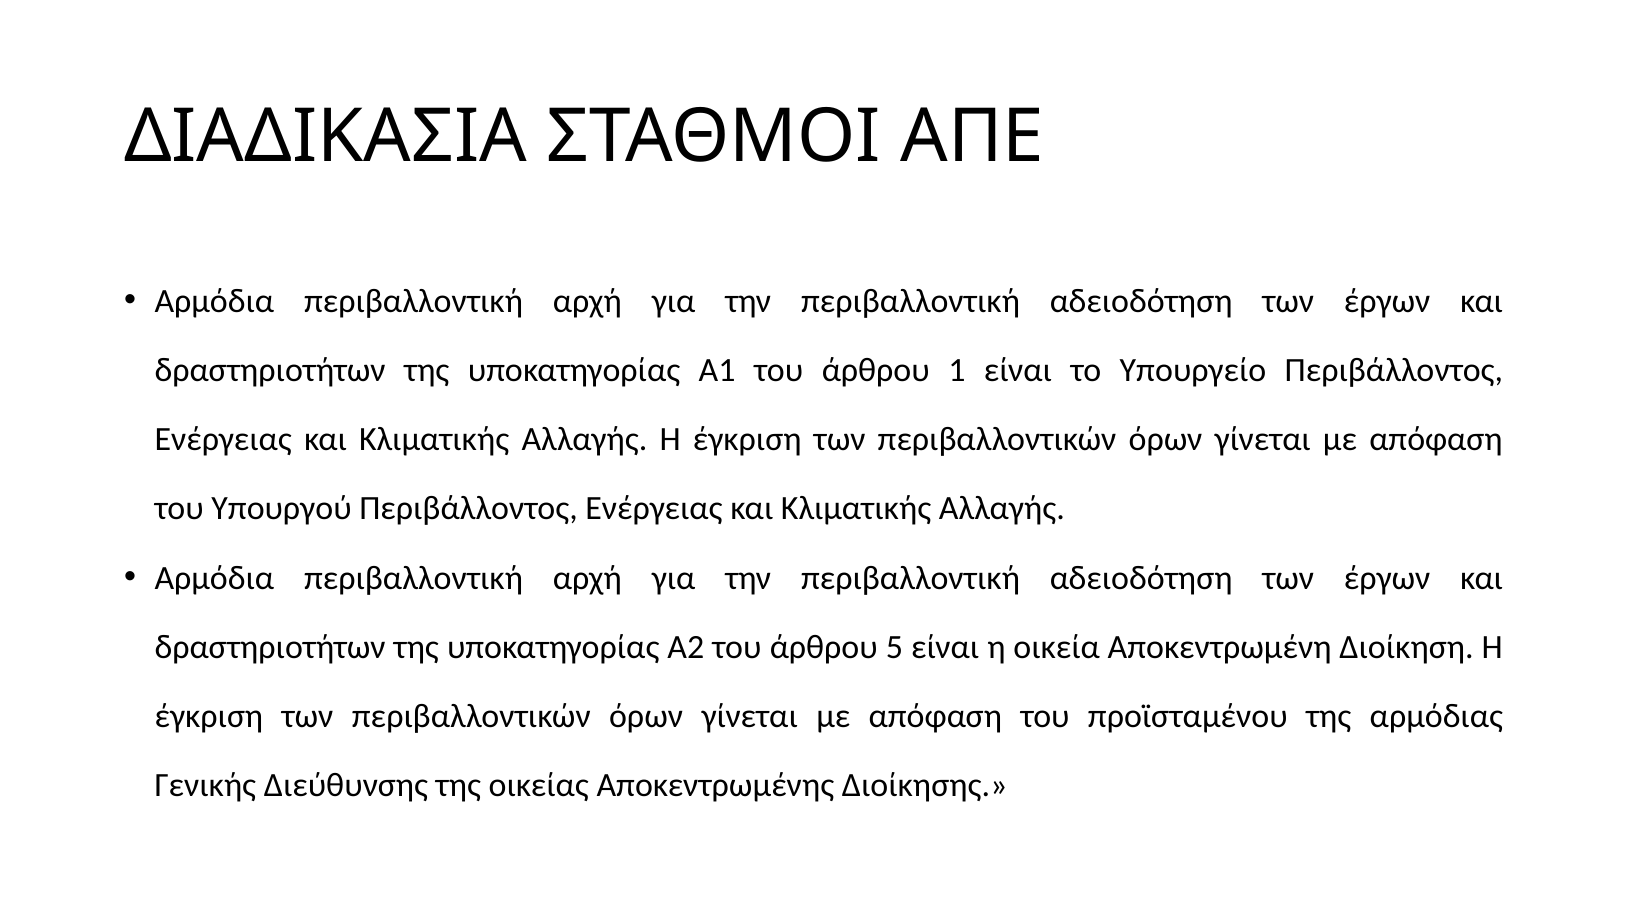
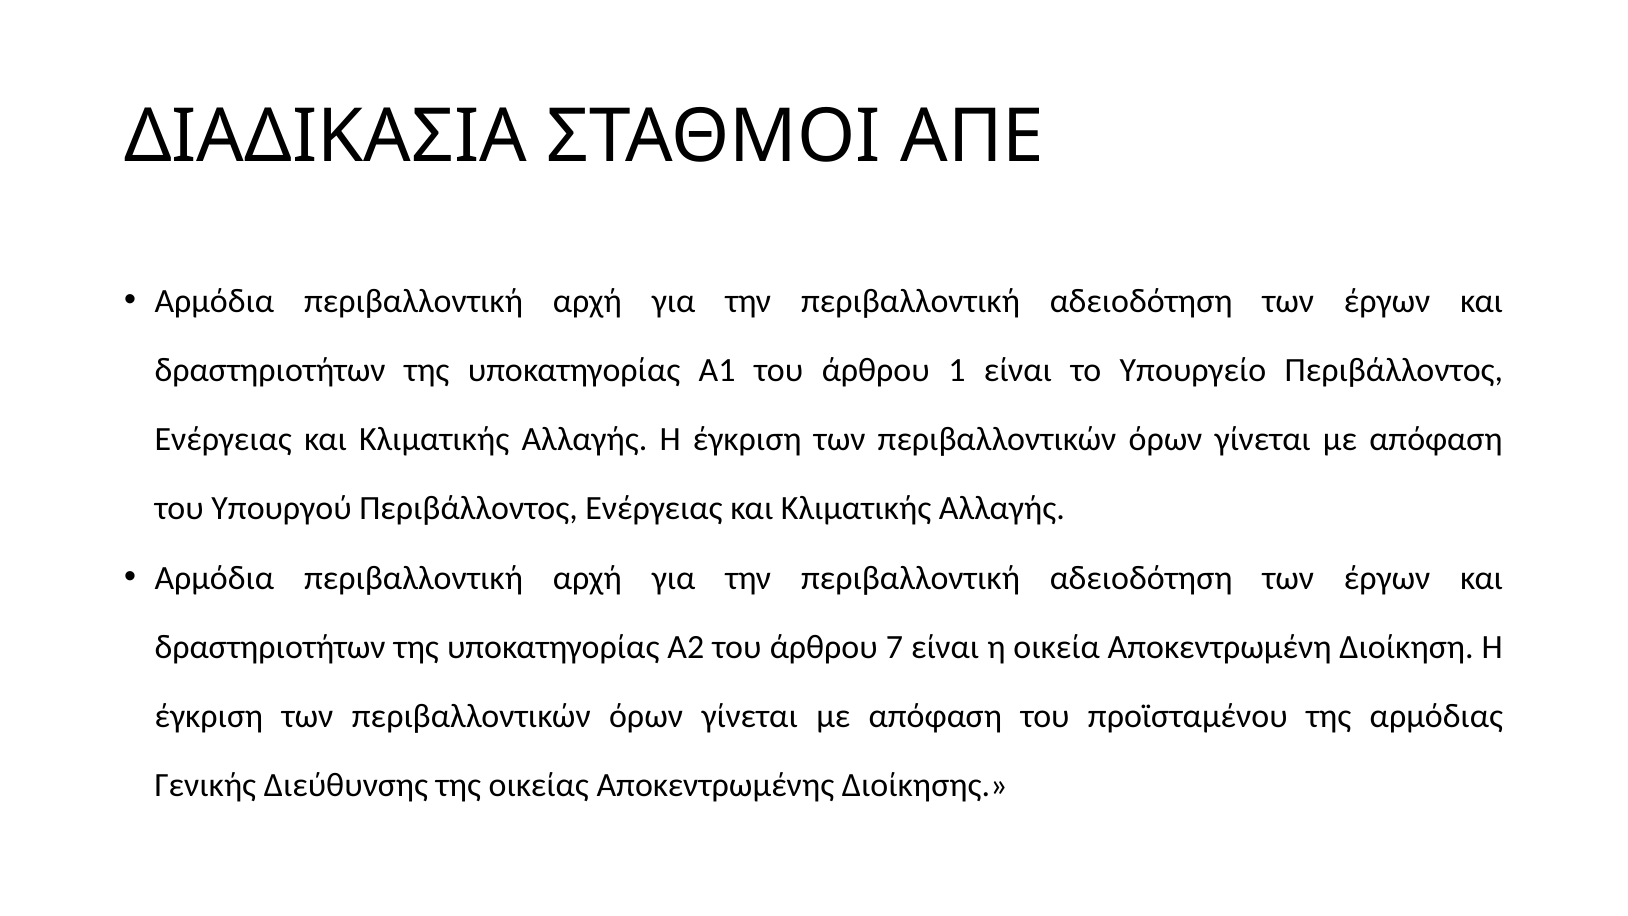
5: 5 -> 7 (894, 647)
